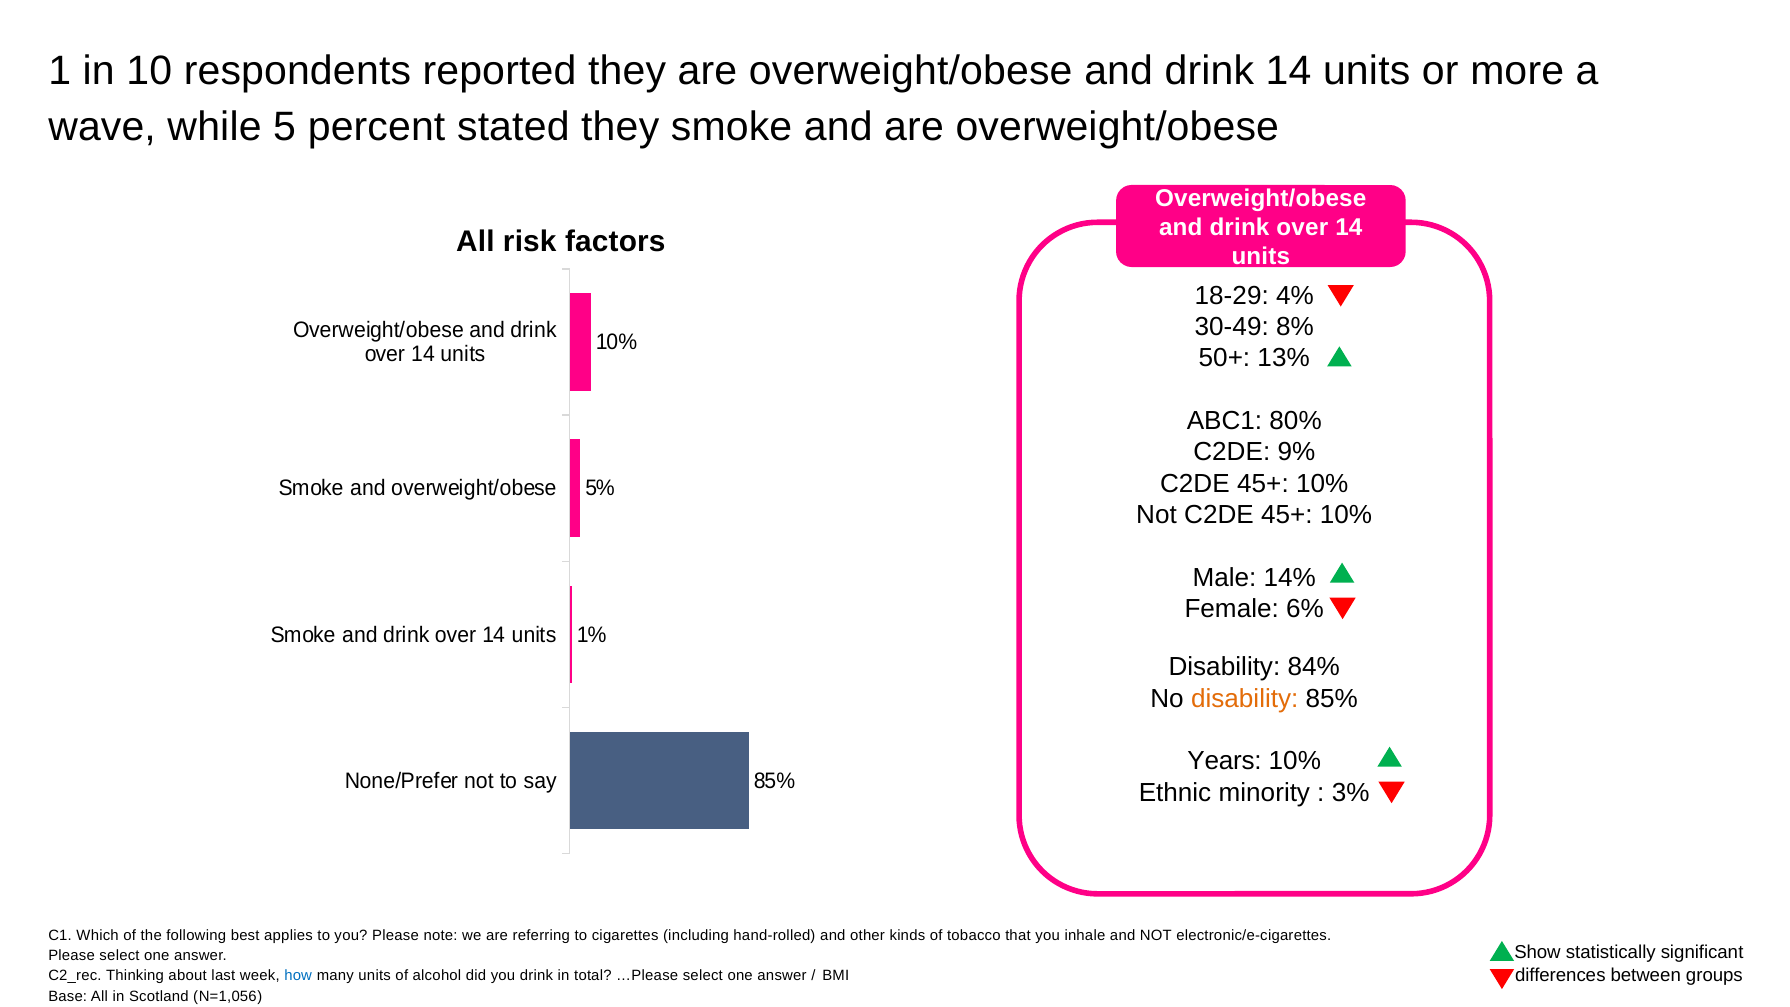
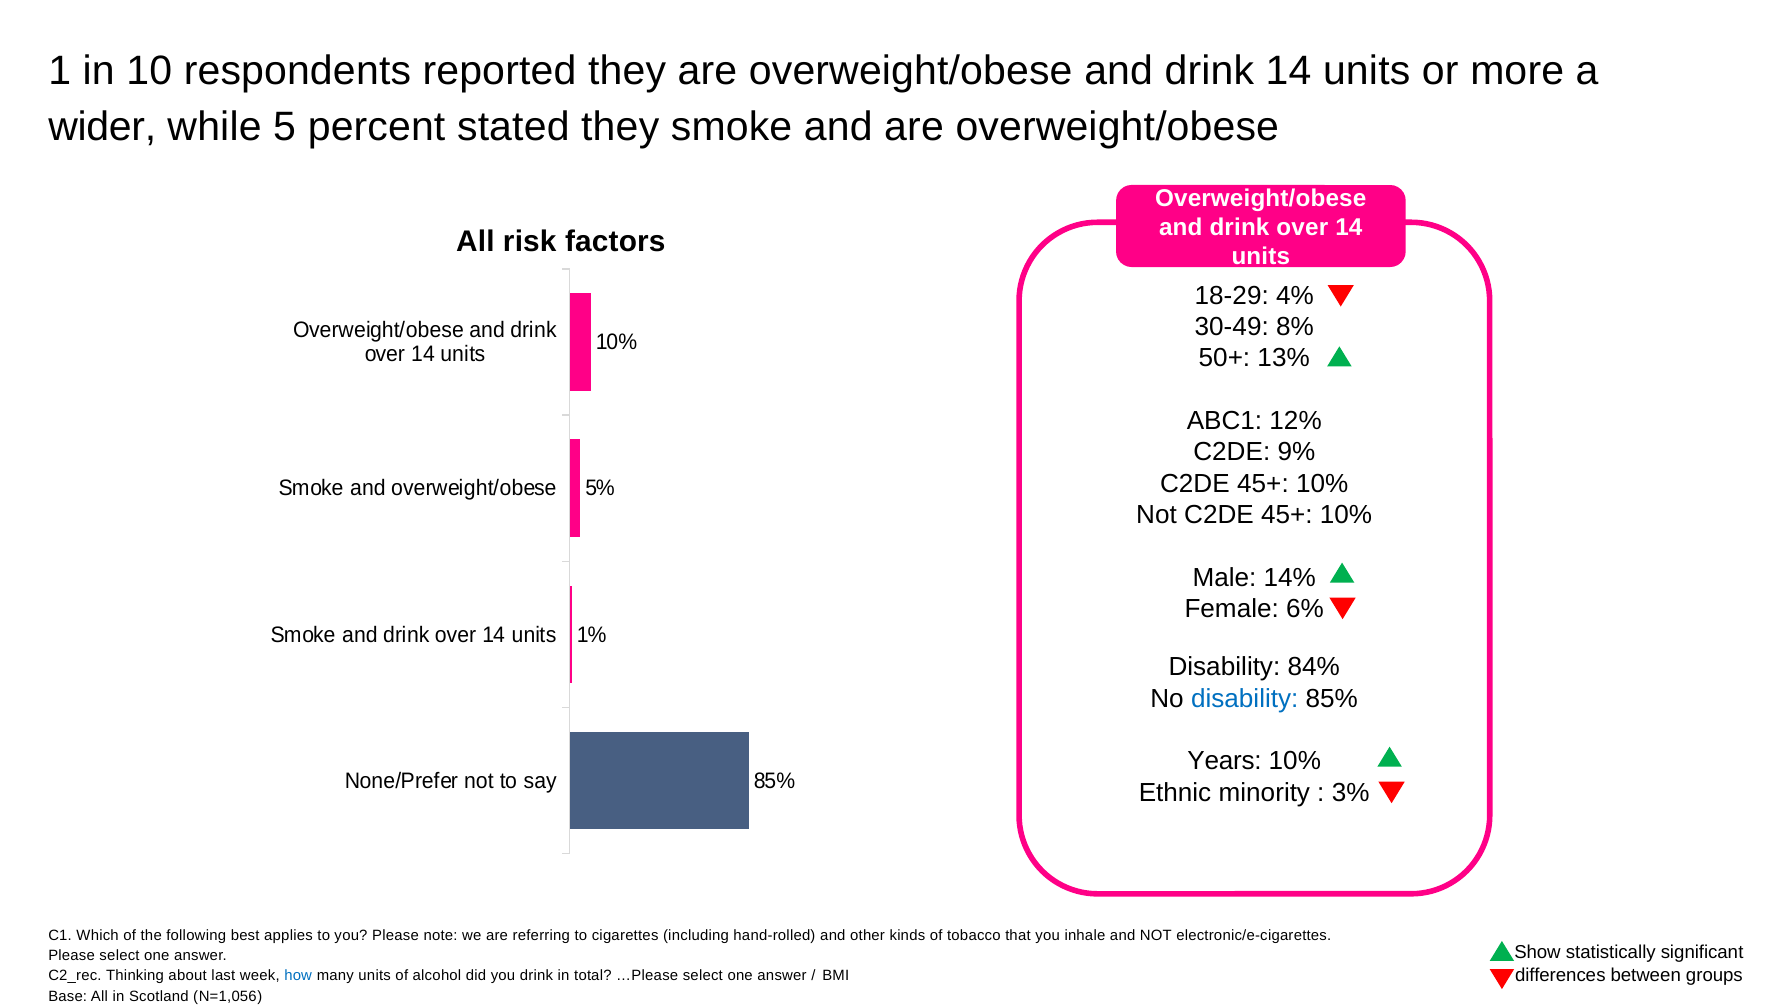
wave: wave -> wider (102, 127)
80%: 80% -> 12% (1296, 421)
disability colour: orange -> blue (1245, 699)
